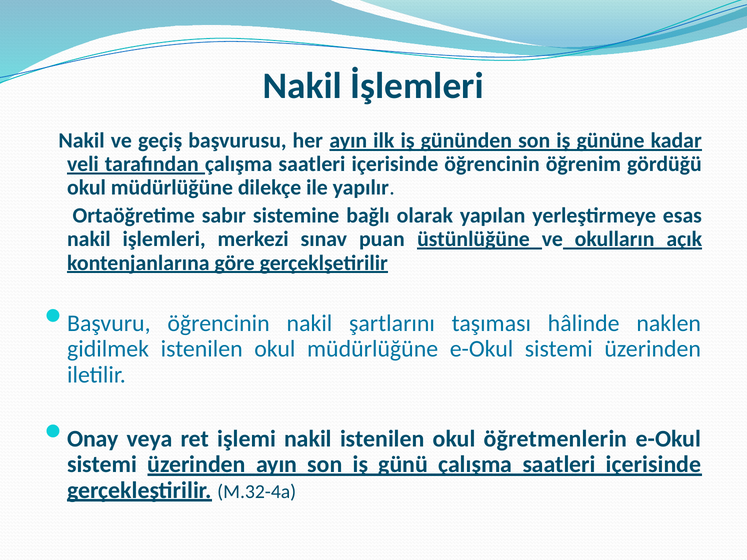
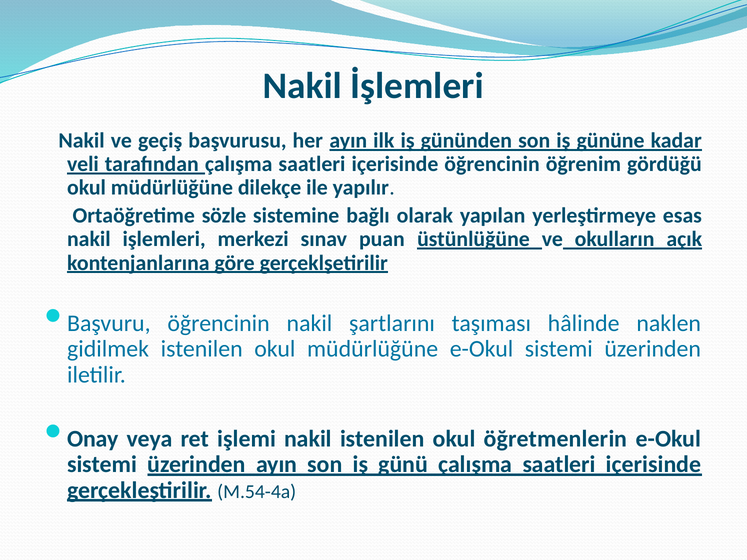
sabır: sabır -> sözle (224, 216)
M.32-4a: M.32-4a -> M.54-4a (257, 492)
